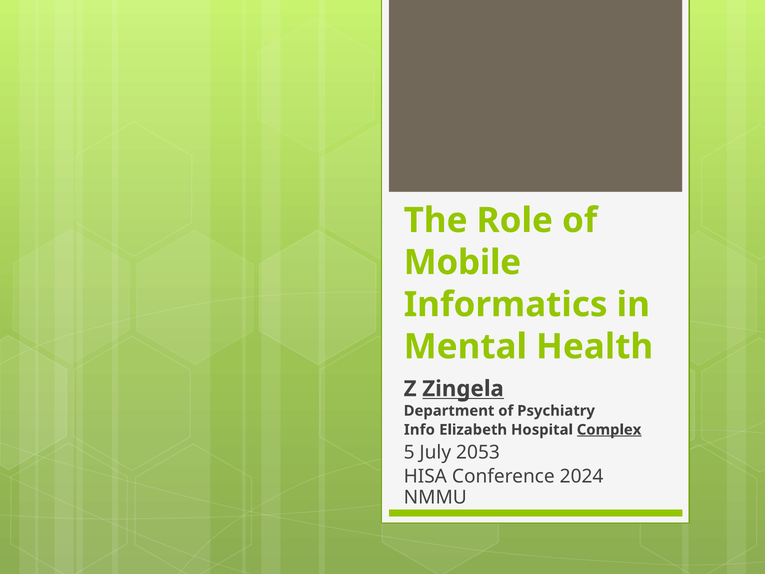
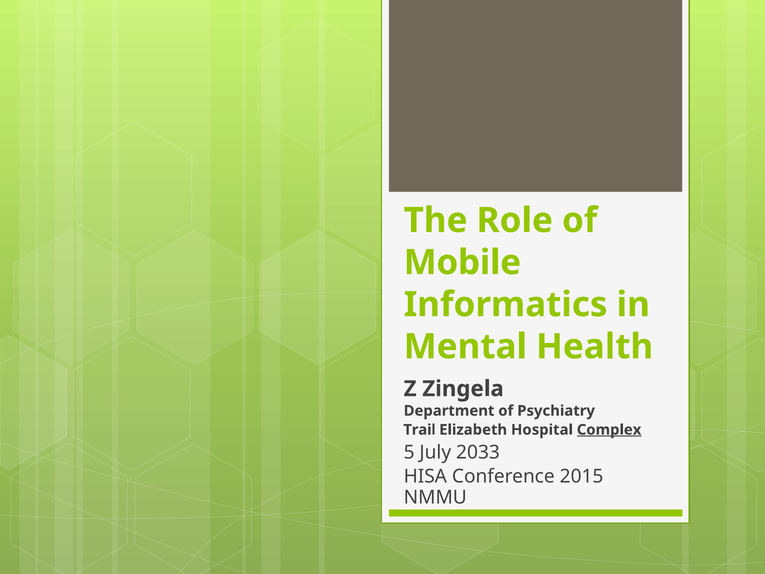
Zingela underline: present -> none (463, 389)
Info: Info -> Trail (420, 430)
2053: 2053 -> 2033 (478, 452)
2024: 2024 -> 2015 (582, 476)
